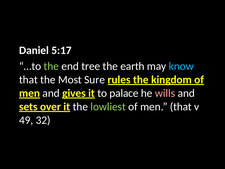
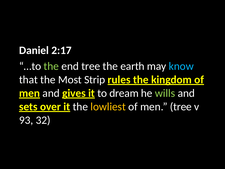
5:17: 5:17 -> 2:17 (62, 50)
Sure: Sure -> Strip (95, 80)
palace: palace -> dream (124, 93)
wills colour: pink -> light green (165, 93)
lowliest colour: light green -> yellow (108, 107)
men that: that -> tree (181, 107)
49: 49 -> 93 (26, 120)
